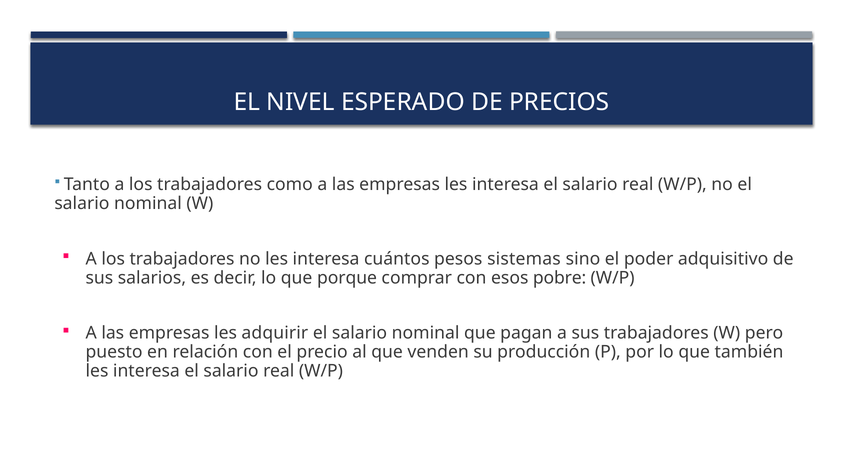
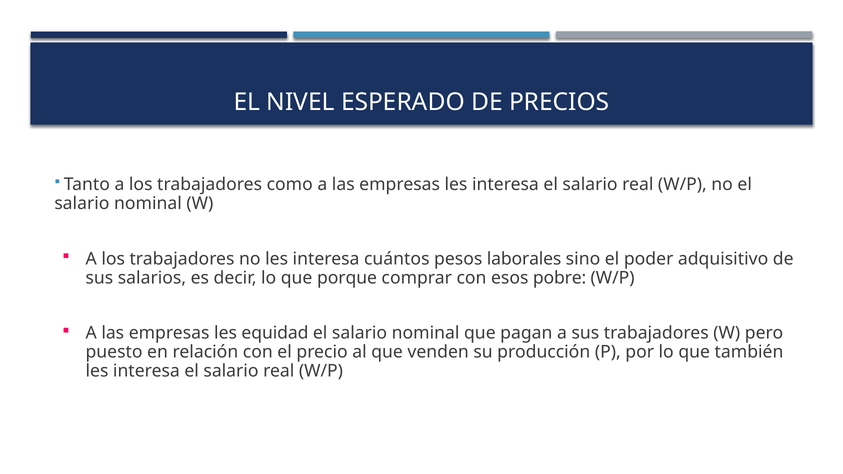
sistemas: sistemas -> laborales (524, 259)
adquirir: adquirir -> equidad (275, 333)
